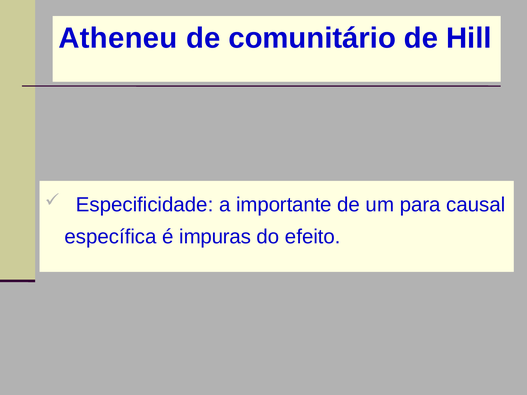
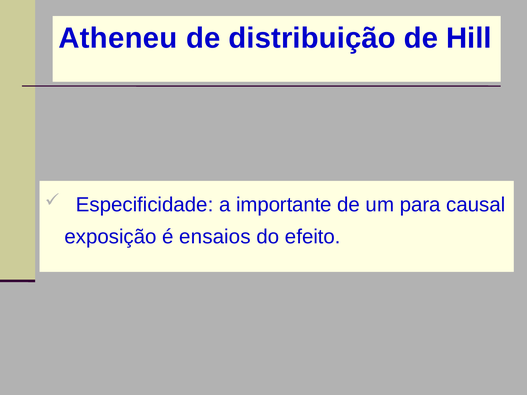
comunitário: comunitário -> distribuição (312, 38)
específica: específica -> exposição (111, 237)
impuras: impuras -> ensaios (215, 237)
